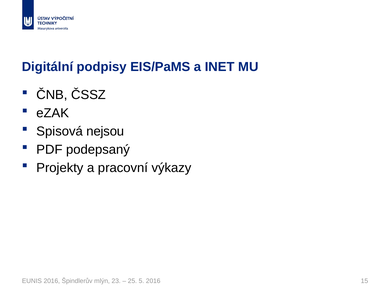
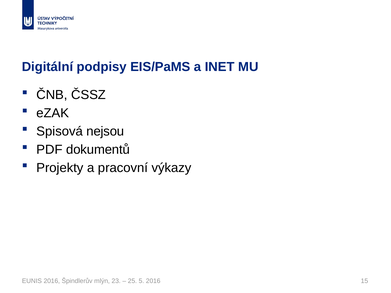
podepsaný: podepsaný -> dokumentů (98, 150)
